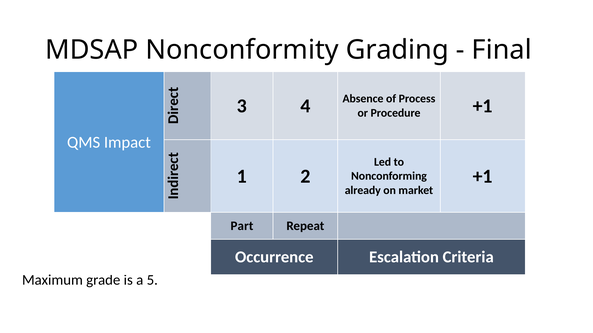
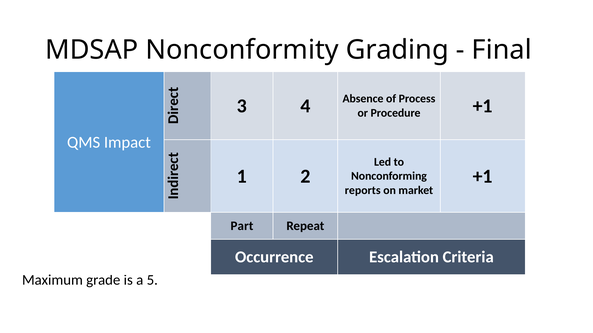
already: already -> reports (363, 191)
